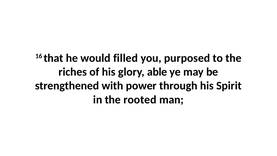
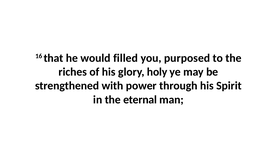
able: able -> holy (157, 72)
rooted: rooted -> eternal (140, 99)
